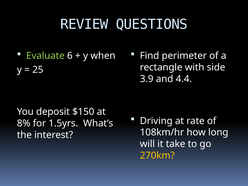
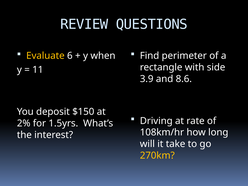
Evaluate colour: light green -> yellow (45, 56)
25: 25 -> 11 (38, 70)
4.4: 4.4 -> 8.6 (184, 79)
8%: 8% -> 2% (24, 123)
